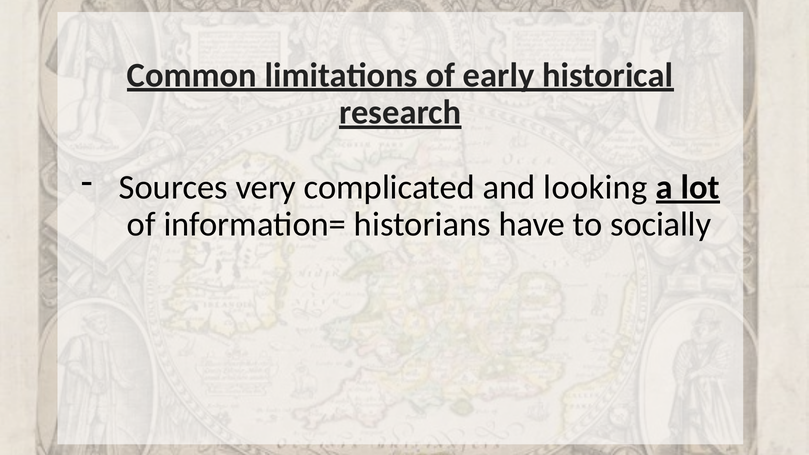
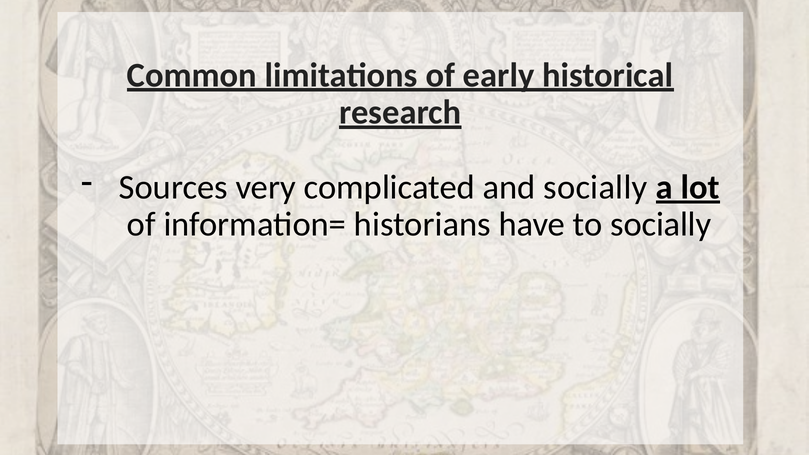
and looking: looking -> socially (595, 187)
